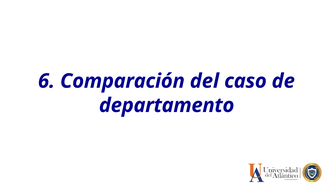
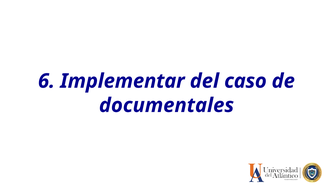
Comparación: Comparación -> Implementar (122, 81)
departamento: departamento -> documentales (167, 105)
